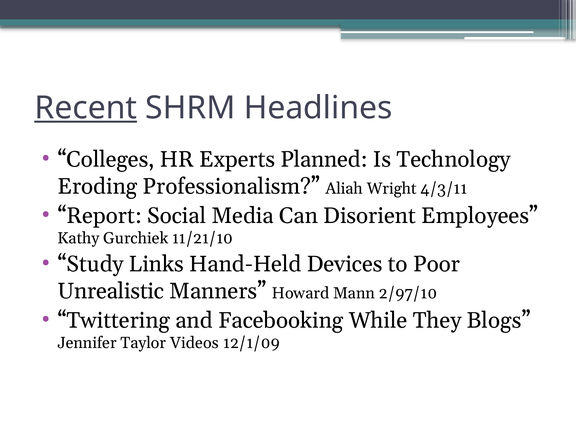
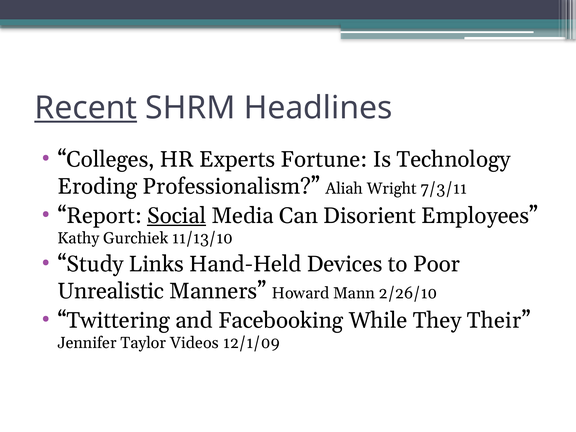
Planned: Planned -> Fortune (324, 160)
4/3/11: 4/3/11 -> 7/3/11 (444, 189)
Social underline: none -> present (177, 216)
11/21/10: 11/21/10 -> 11/13/10 (203, 238)
2/97/10: 2/97/10 -> 2/26/10 (408, 293)
Blogs: Blogs -> Their (499, 320)
